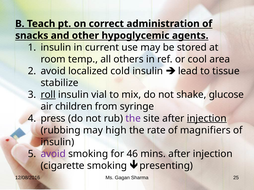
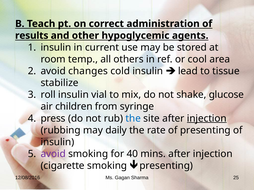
snacks: snacks -> results (32, 36)
localized: localized -> changes (88, 71)
roll underline: present -> none (48, 95)
the colour: purple -> blue (133, 119)
high: high -> daily (116, 131)
of magnifiers: magnifiers -> presenting (205, 131)
46: 46 -> 40 (132, 154)
